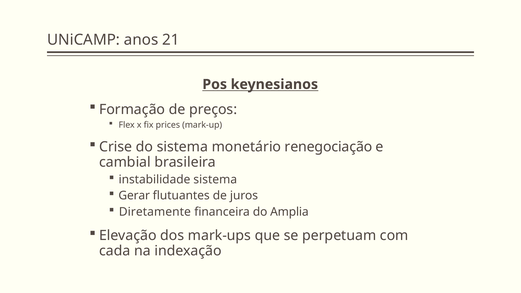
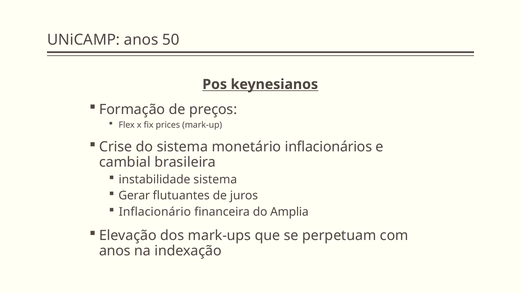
21: 21 -> 50 (171, 40)
renegociação: renegociação -> inflacionários (328, 147)
Diretamente: Diretamente -> Inflacionário (155, 212)
cada: cada -> anos (115, 251)
